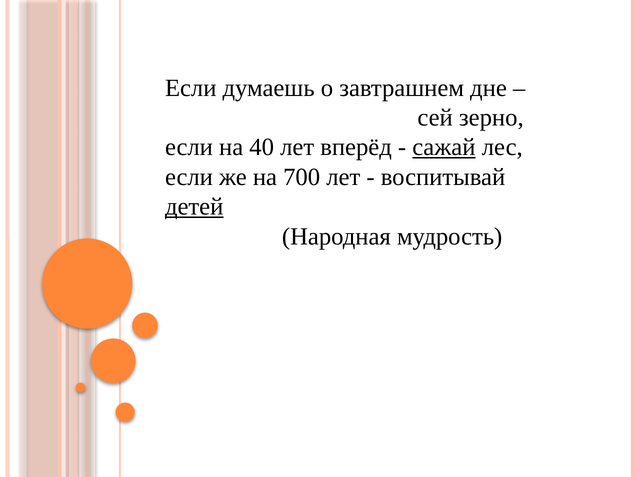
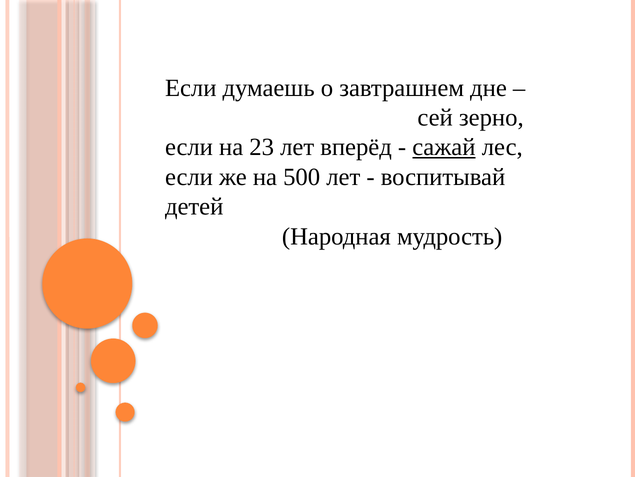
40: 40 -> 23 (262, 147)
700: 700 -> 500 (302, 177)
детей underline: present -> none (194, 206)
